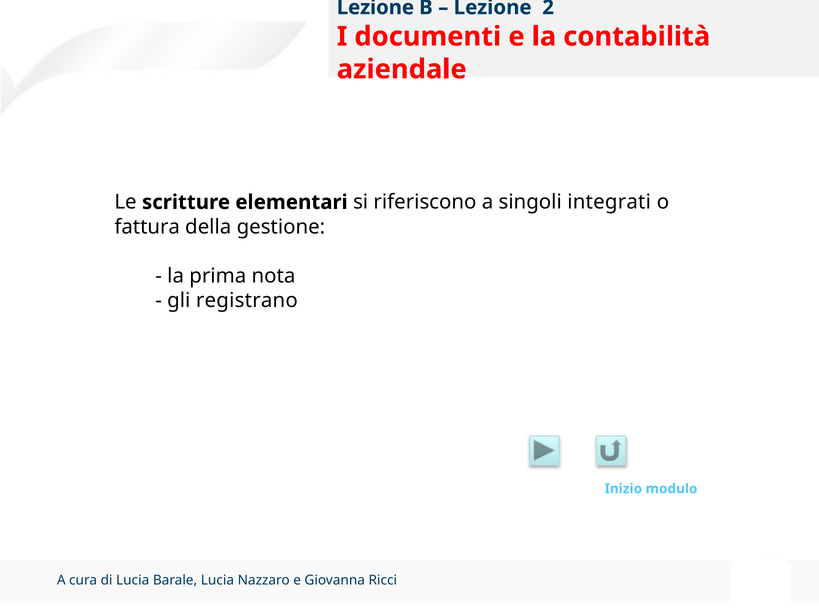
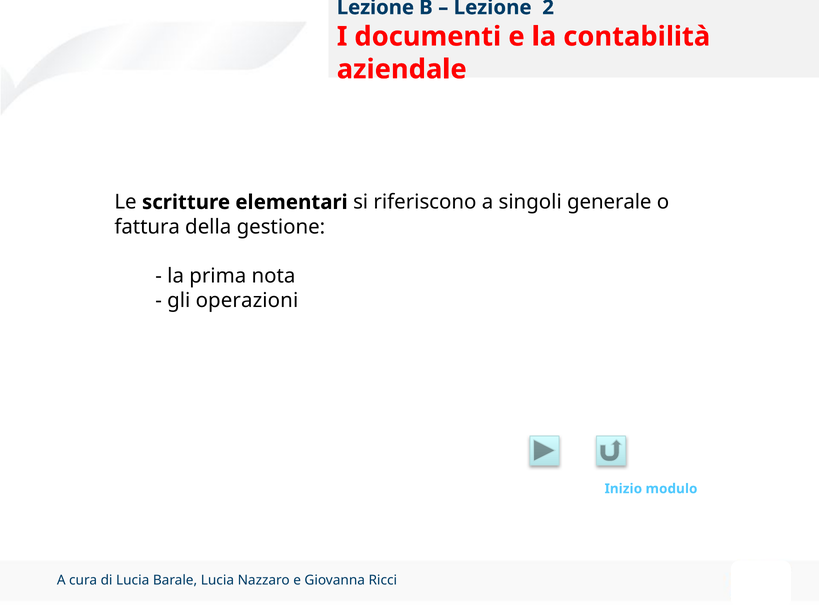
integrati: integrati -> generale (609, 202)
registrano: registrano -> operazioni (247, 301)
